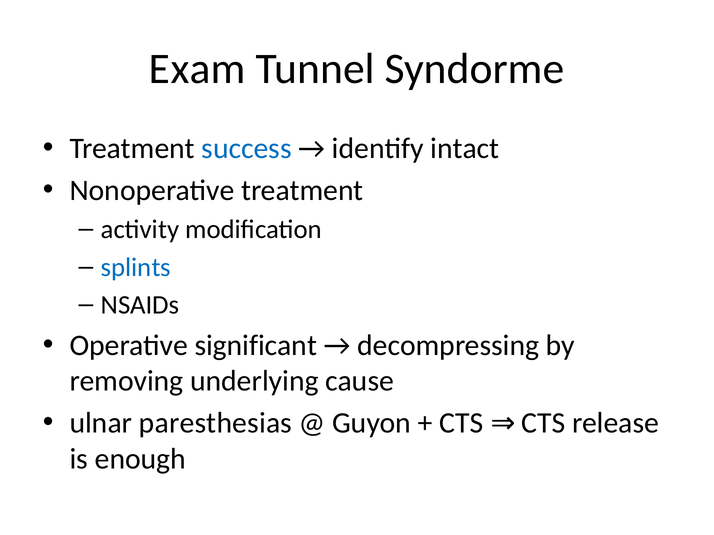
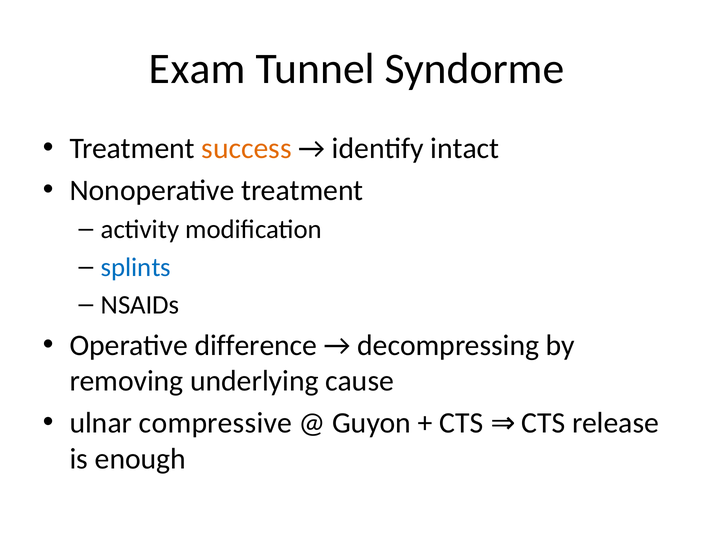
success colour: blue -> orange (247, 148)
significant: significant -> difference (256, 346)
paresthesias: paresthesias -> compressive (215, 423)
